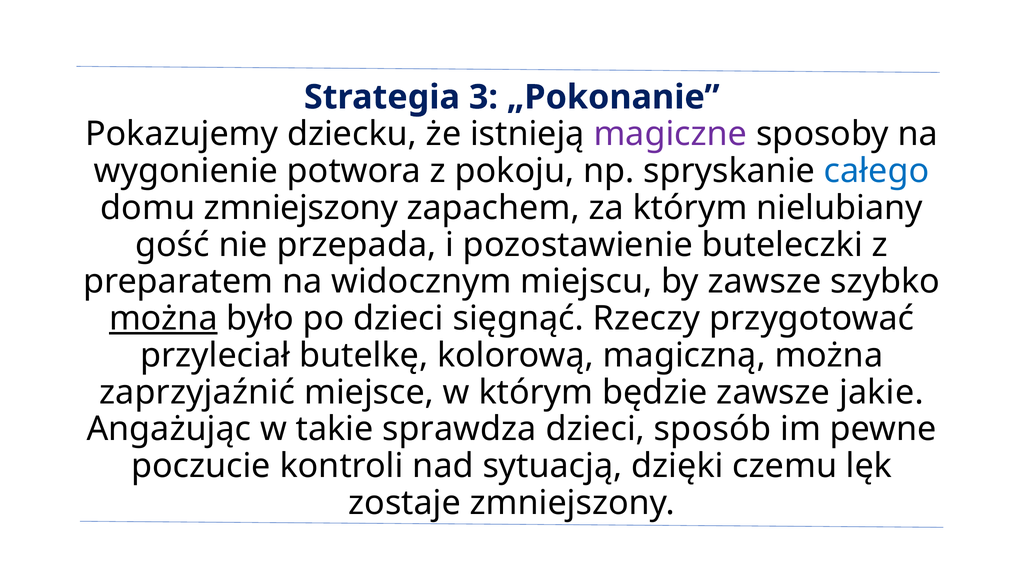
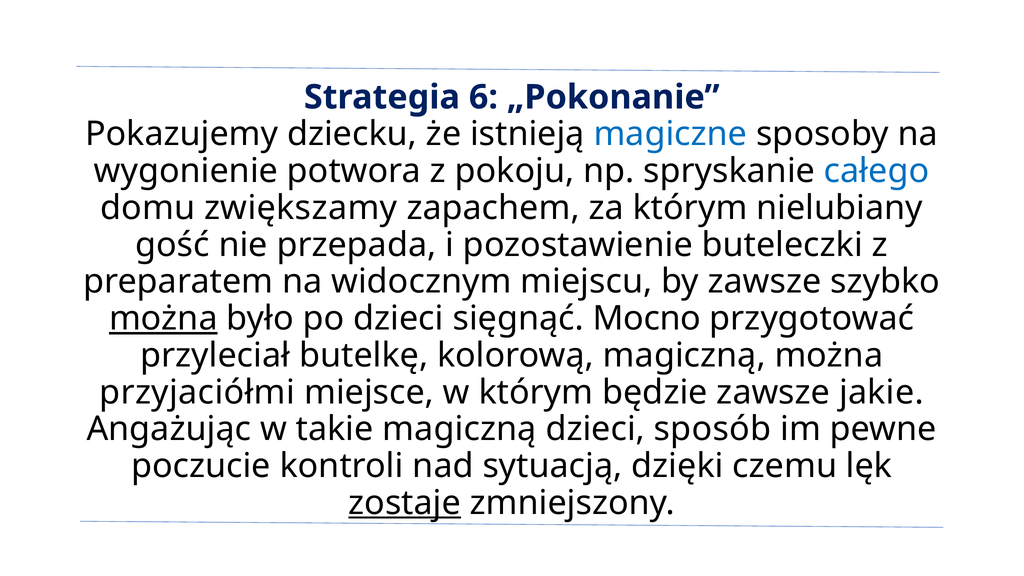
3: 3 -> 6 (483, 97)
magiczne colour: purple -> blue (670, 134)
domu zmniejszony: zmniejszony -> zwiększamy (301, 208)
Rzeczy: Rzeczy -> Mocno (647, 319)
zaprzyjaźnić: zaprzyjaźnić -> przyjaciółmi (197, 392)
takie sprawdza: sprawdza -> magiczną (459, 429)
zostaje underline: none -> present (405, 503)
